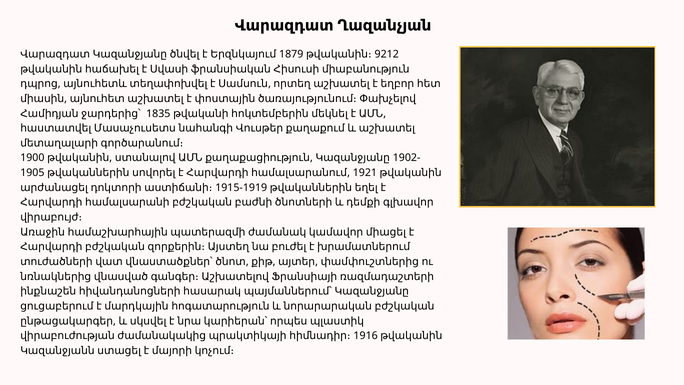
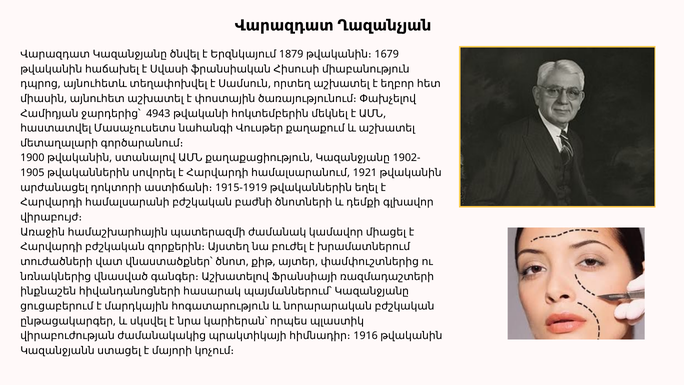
9212: 9212 -> 1679 (387, 54)
1835: 1835 -> 4943 (158, 113)
